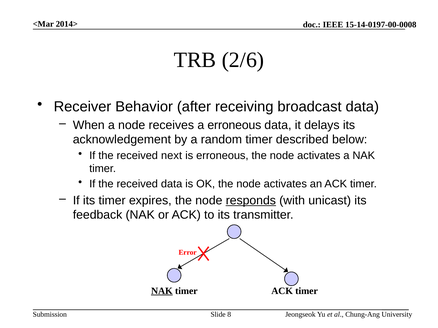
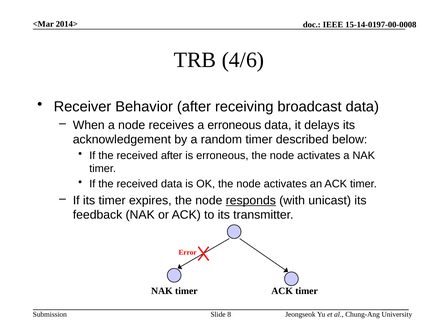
2/6: 2/6 -> 4/6 (243, 60)
received next: next -> after (172, 156)
NAK underline: present -> none (162, 291)
